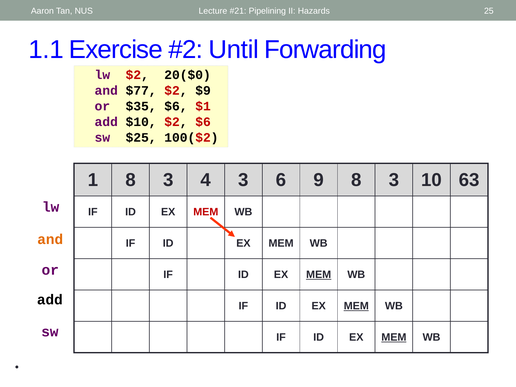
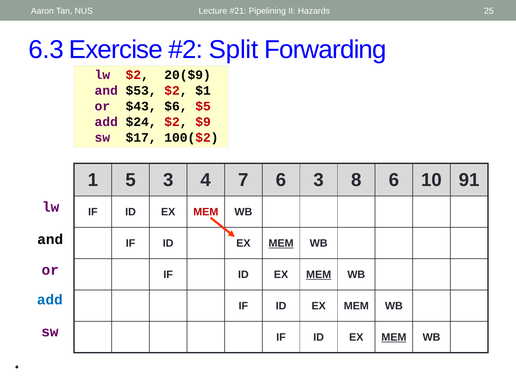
1.1: 1.1 -> 6.3 (46, 50)
Until: Until -> Split (234, 50)
20($0: 20($0 -> 20($9 (188, 75)
$77: $77 -> $53 (141, 91)
$9: $9 -> $1 (203, 91)
$35: $35 -> $43 (141, 106)
$1: $1 -> $5 (203, 106)
$10: $10 -> $24 (141, 122)
$2 $6: $6 -> $9 (203, 122)
$25: $25 -> $17 (141, 138)
1 8: 8 -> 5 (131, 180)
4 3: 3 -> 7 (243, 180)
6 9: 9 -> 3 (319, 180)
3: 3 -> 6 (394, 180)
63: 63 -> 91 (469, 180)
and colour: orange -> black (50, 239)
MEM underline: none -> present (281, 243)
add colour: black -> blue (50, 300)
MEM underline: present -> none (356, 306)
